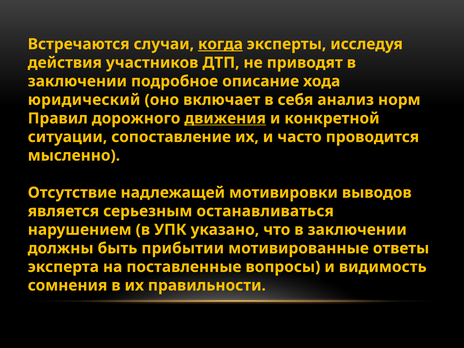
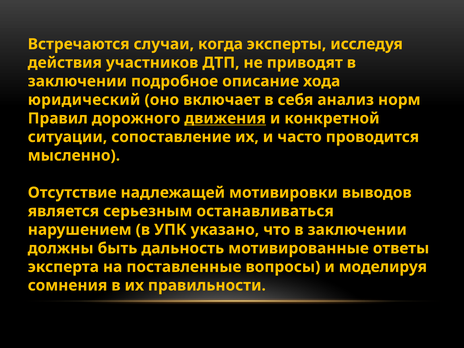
когда underline: present -> none (220, 44)
прибытии: прибытии -> дальность (183, 248)
видимость: видимость -> моделируя (383, 267)
